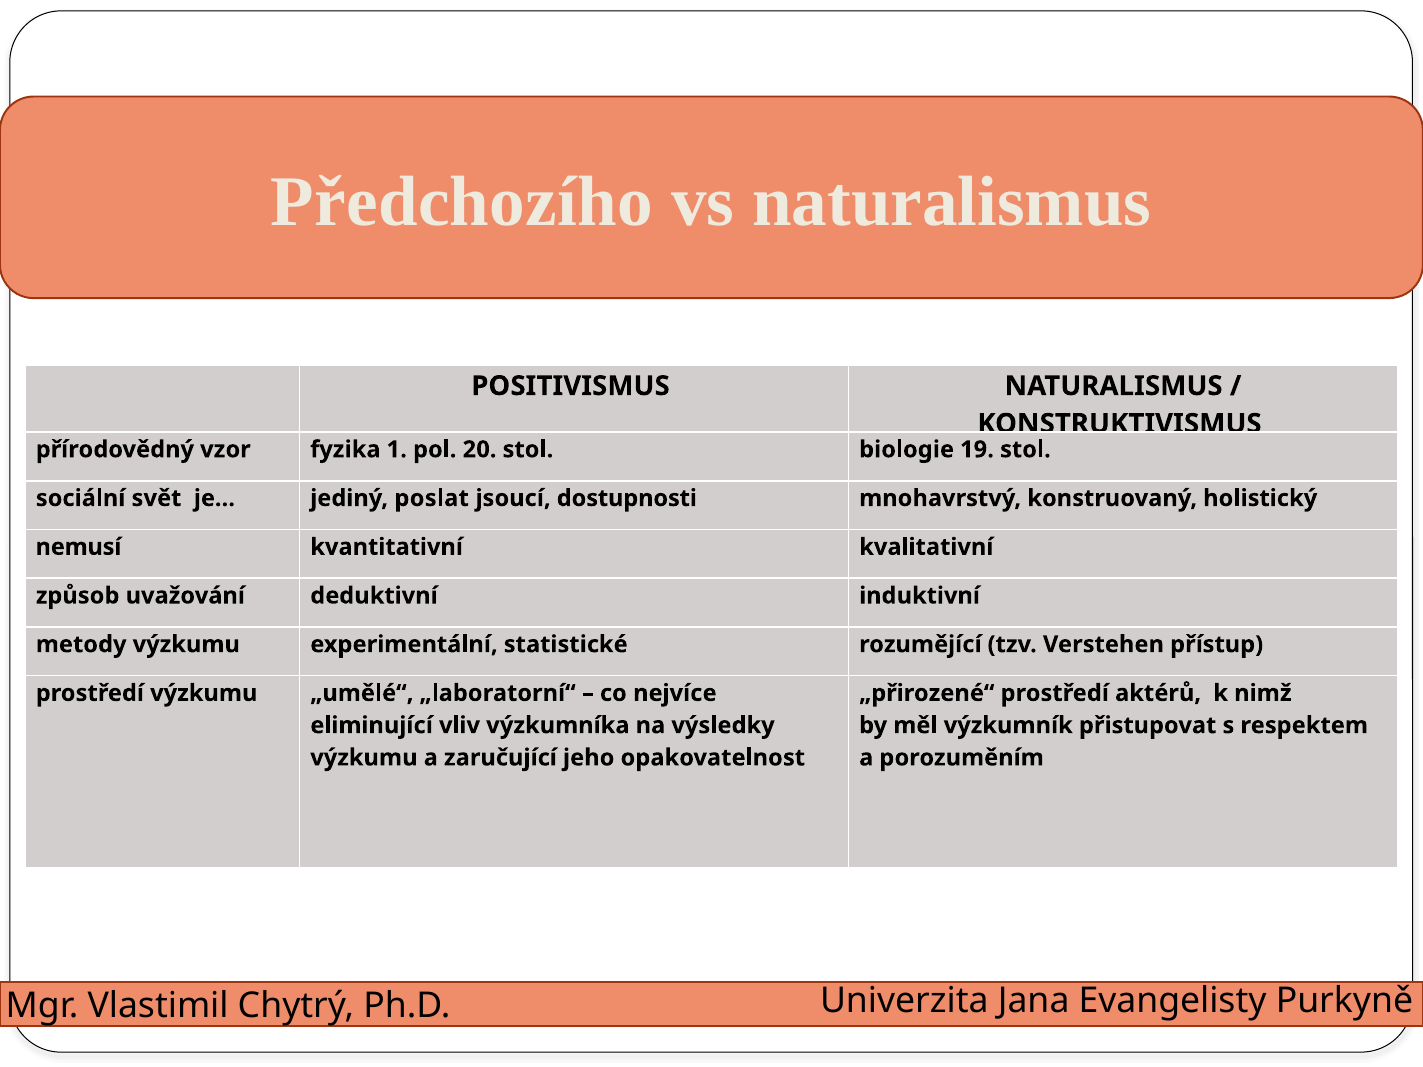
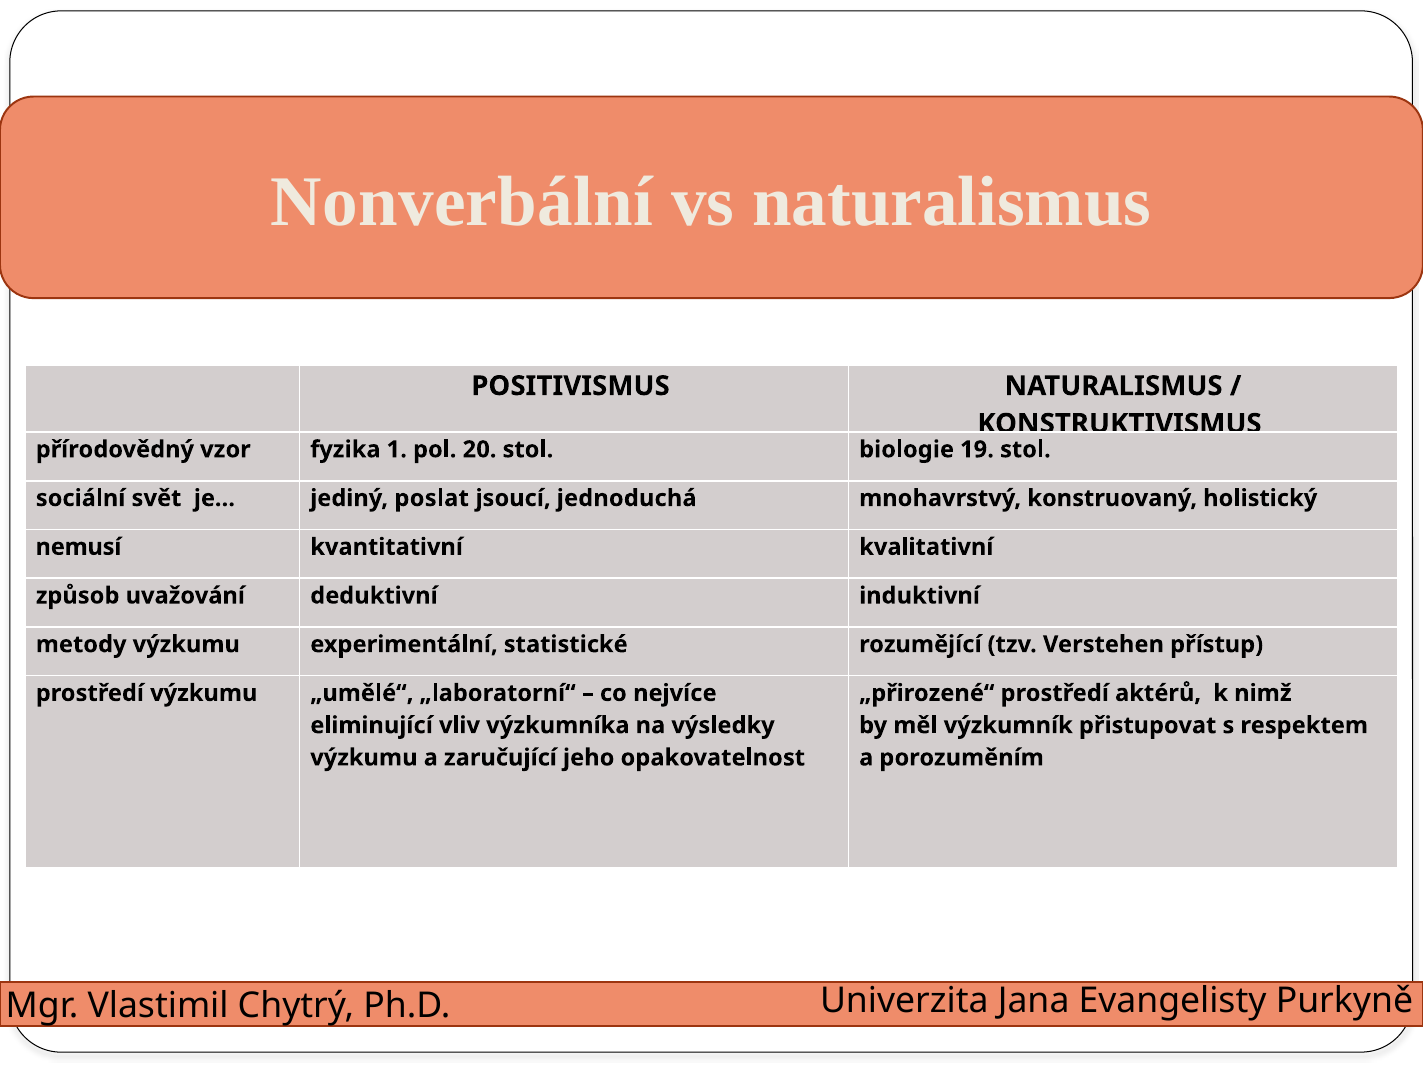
Předchozího: Předchozího -> Nonverbální (462, 202)
dostupnosti: dostupnosti -> jednoduchá (627, 498)
